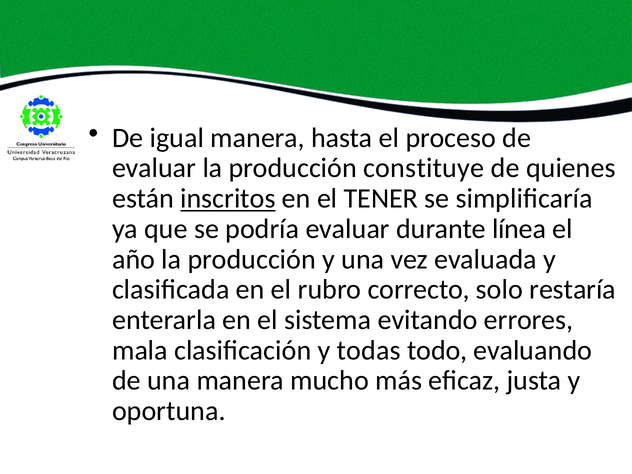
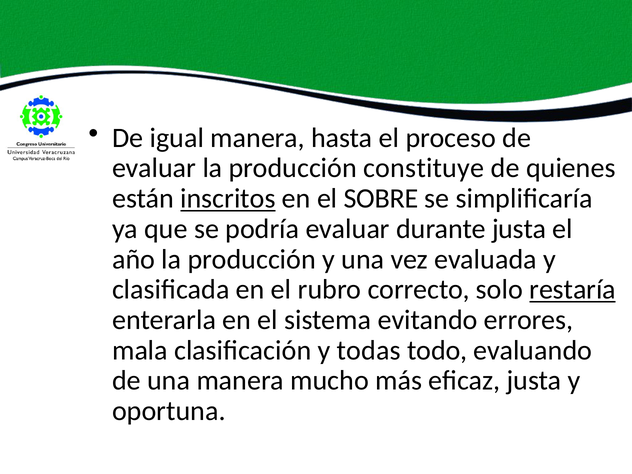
TENER: TENER -> SOBRE (381, 199)
durante línea: línea -> justa (519, 229)
restaría underline: none -> present (573, 290)
